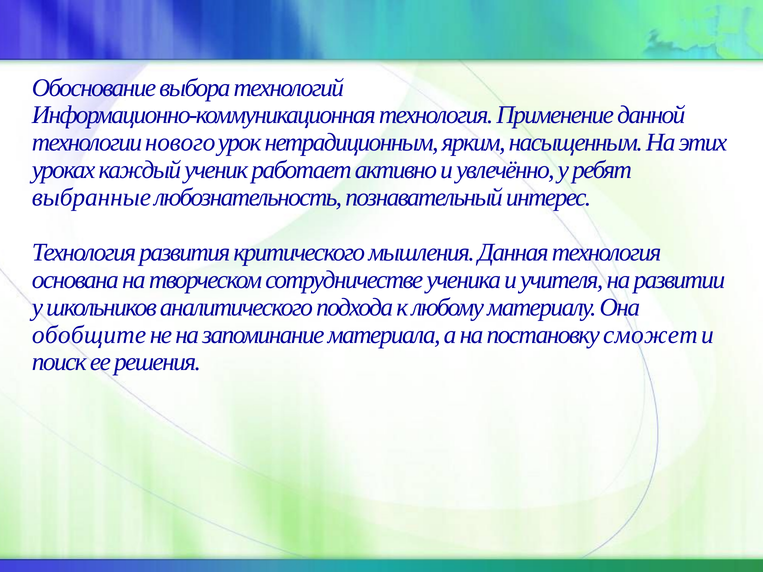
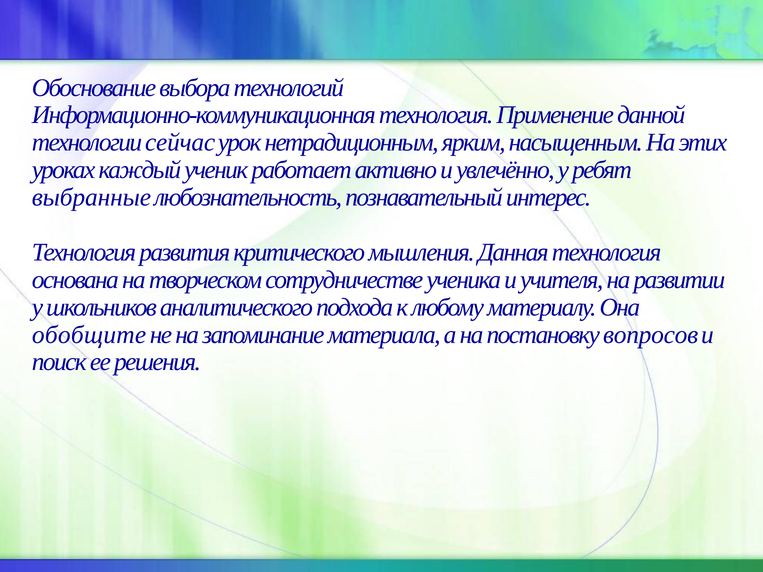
нового: нового -> сейчас (180, 143)
сможет: сможет -> вопросов (651, 335)
